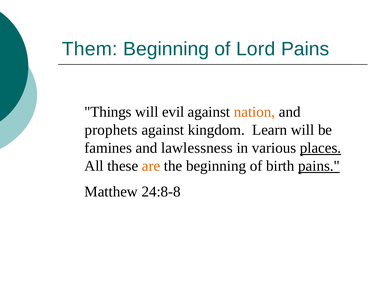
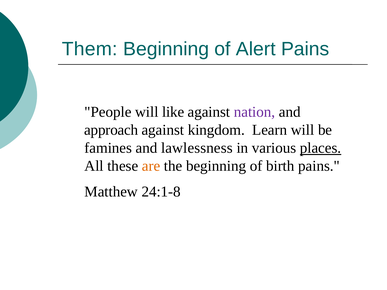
Lord: Lord -> Alert (256, 49)
Things: Things -> People (108, 112)
evil: evil -> like (173, 112)
nation colour: orange -> purple (255, 112)
prophets: prophets -> approach (111, 130)
pains underline: present -> none (319, 166)
24:8-8: 24:8-8 -> 24:1-8 (161, 192)
